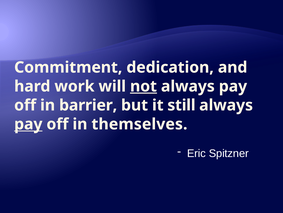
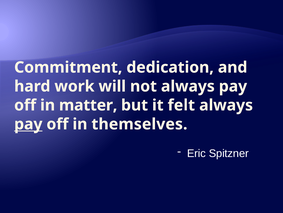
not underline: present -> none (143, 86)
barrier: barrier -> matter (88, 105)
still: still -> felt (181, 105)
